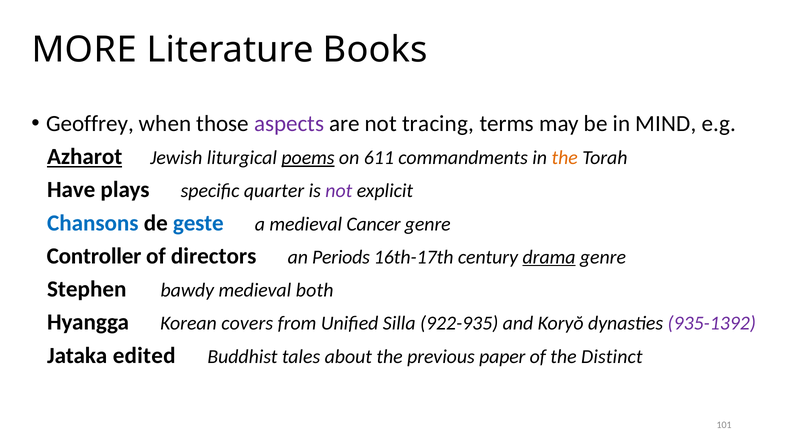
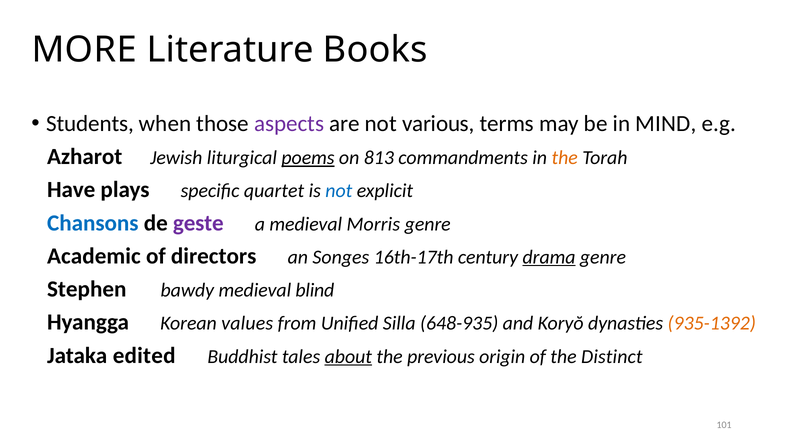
Geoffrey: Geoffrey -> Students (90, 124)
tracing: tracing -> various (438, 124)
Azharot underline: present -> none (85, 157)
611: 611 -> 813 (379, 158)
quarter: quarter -> quartet (274, 191)
not colour: purple -> blue (339, 191)
geste colour: blue -> purple (198, 223)
Cancer: Cancer -> Morris (373, 224)
Controller: Controller -> Academic (94, 256)
Periods: Periods -> Songes (341, 257)
both: both -> blind (315, 291)
covers: covers -> values (247, 324)
922-935: 922-935 -> 648-935 (459, 324)
935-1392 colour: purple -> orange (712, 324)
about underline: none -> present (348, 357)
paper: paper -> origin (502, 357)
